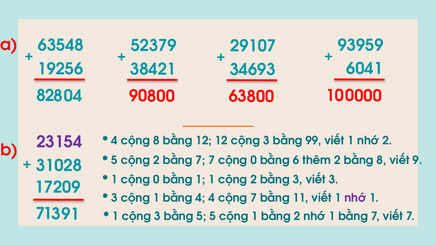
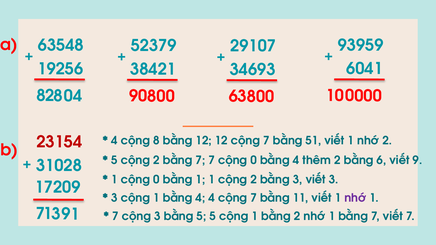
12 cộng 3: 3 -> 7 (266, 141)
99: 99 -> 51 (313, 141)
23154 colour: purple -> red (59, 142)
0 bằng 6: 6 -> 4 (296, 161)
bằng 8: 8 -> 6 (381, 161)
1: 1 -> 7 (115, 217)
